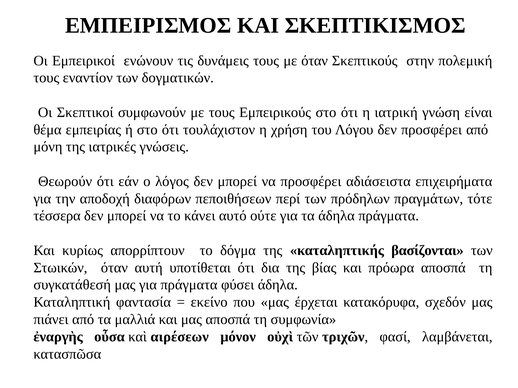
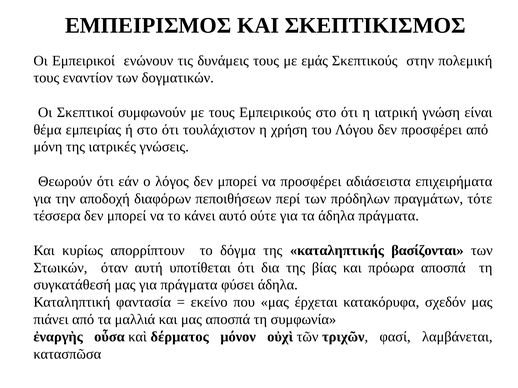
με όταν: όταν -> εμάς (315, 61)
αιρέσεων: αιρέσεων -> δέρματος (180, 337)
